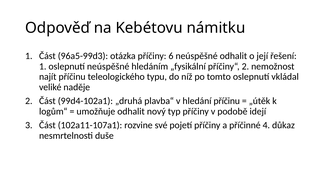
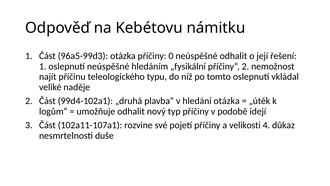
6: 6 -> 0 (171, 56)
hledání příčinu: příčinu -> otázka (227, 101)
příčinné: příčinné -> velikosti (245, 125)
